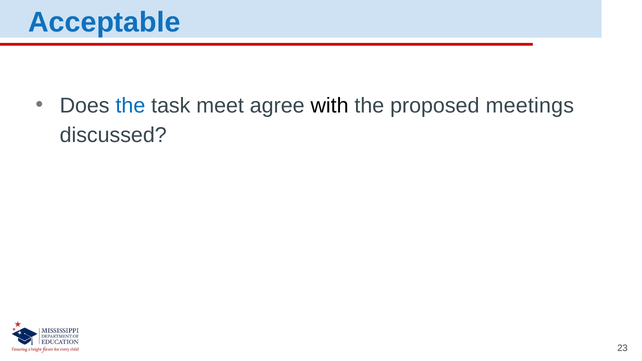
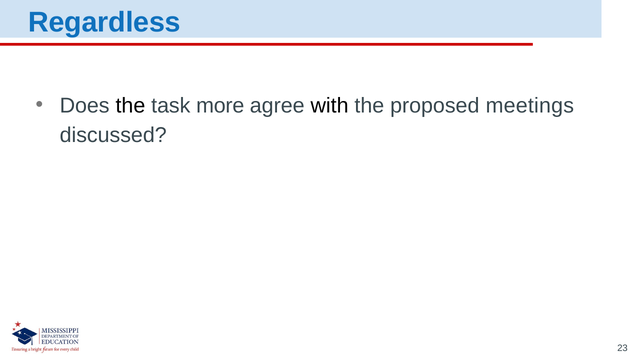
Acceptable: Acceptable -> Regardless (105, 23)
the colour: blue -> black (130, 106)
meet: meet -> more (220, 106)
